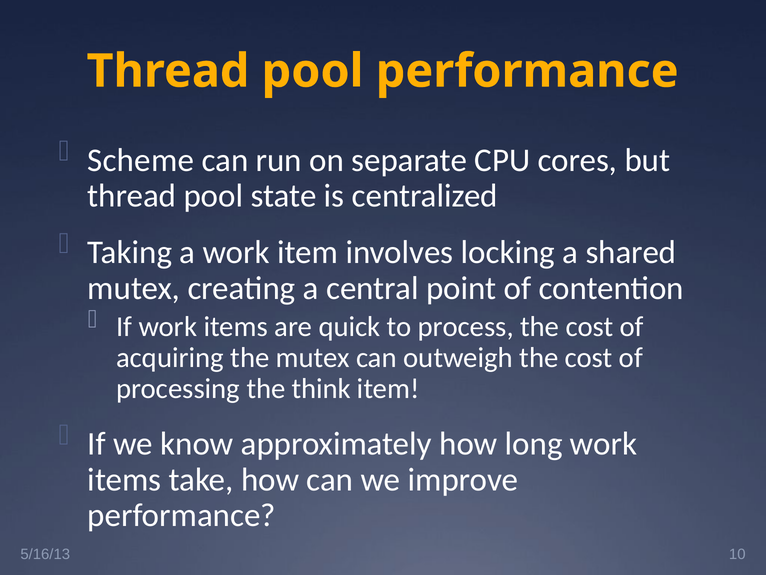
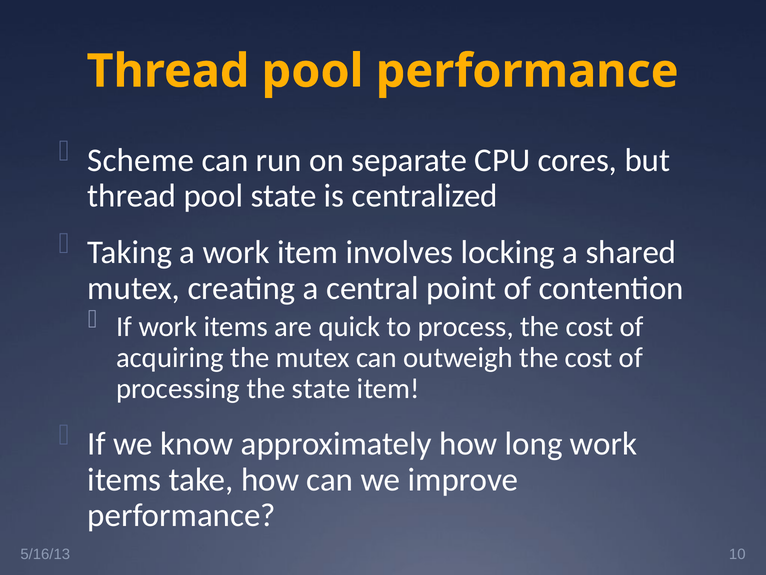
the think: think -> state (321, 389)
